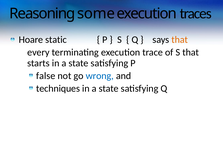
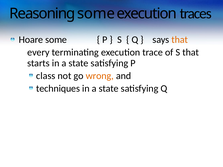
Hoare static: static -> some (56, 40)
false: false -> class (46, 76)
wrong colour: blue -> orange (100, 76)
